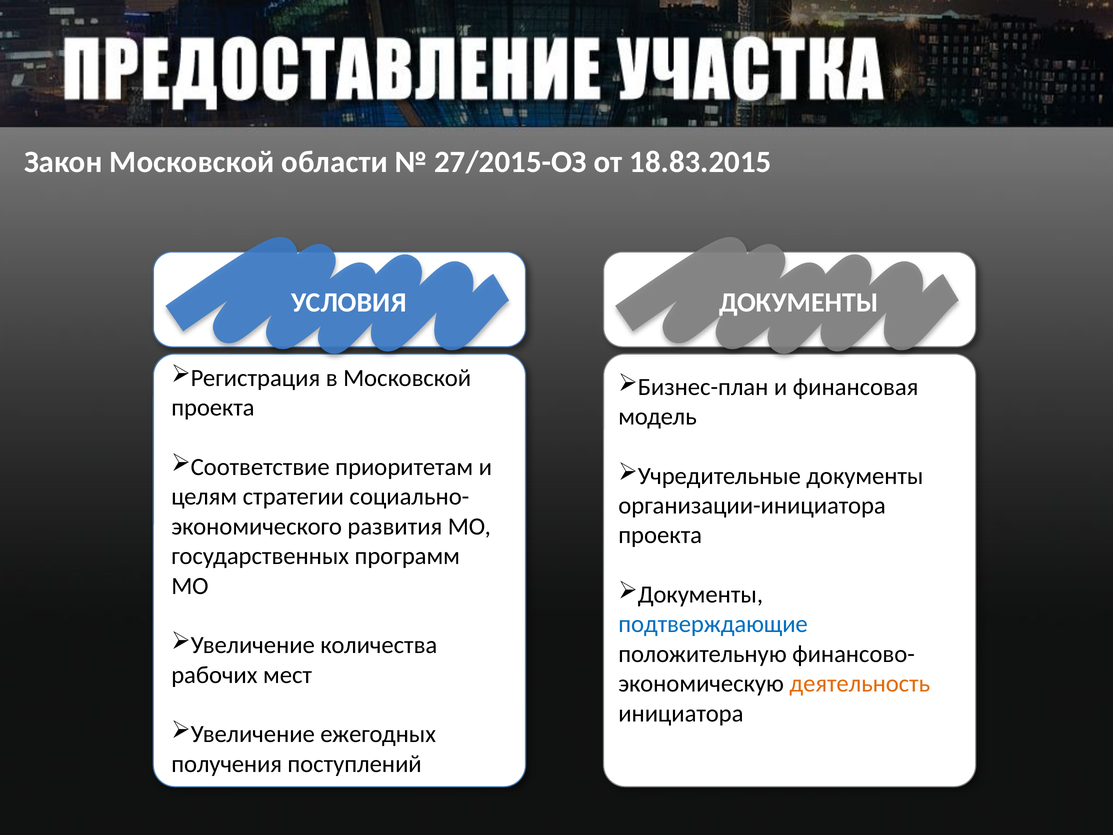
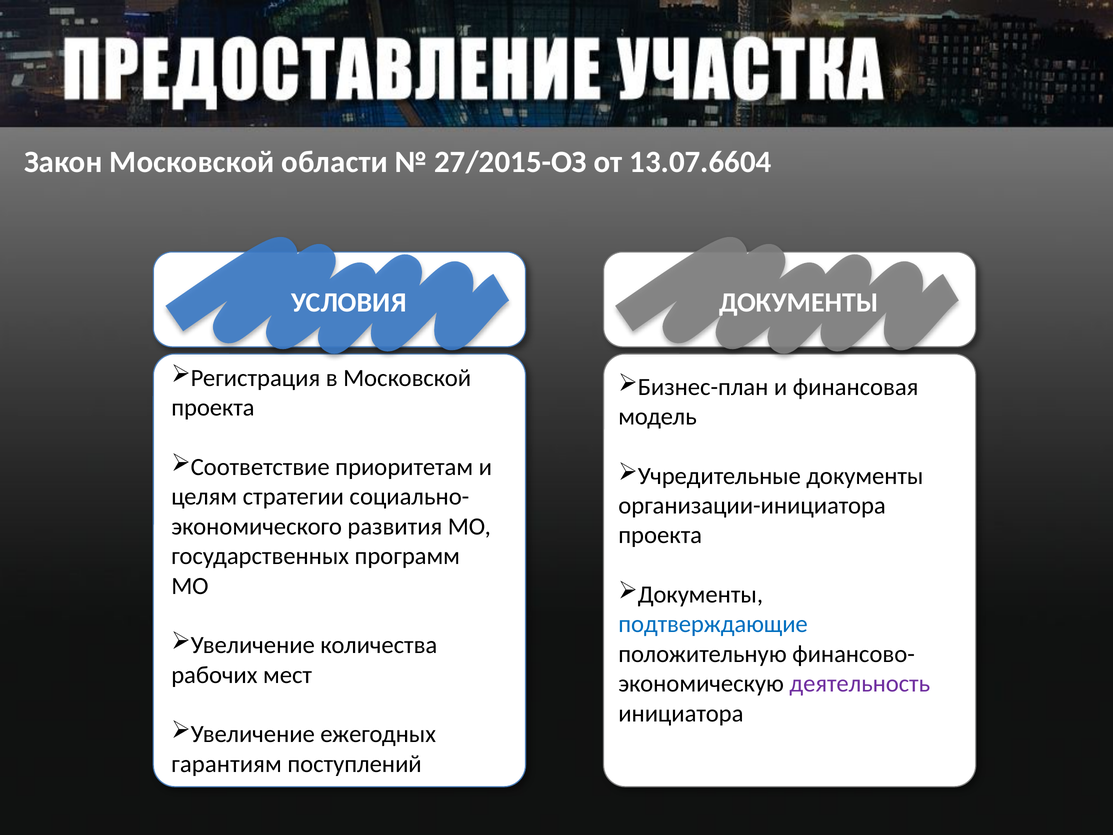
18.83.2015: 18.83.2015 -> 13.07.6604 (700, 162)
деятельность colour: orange -> purple (860, 683)
получения: получения -> гарантиям (227, 764)
